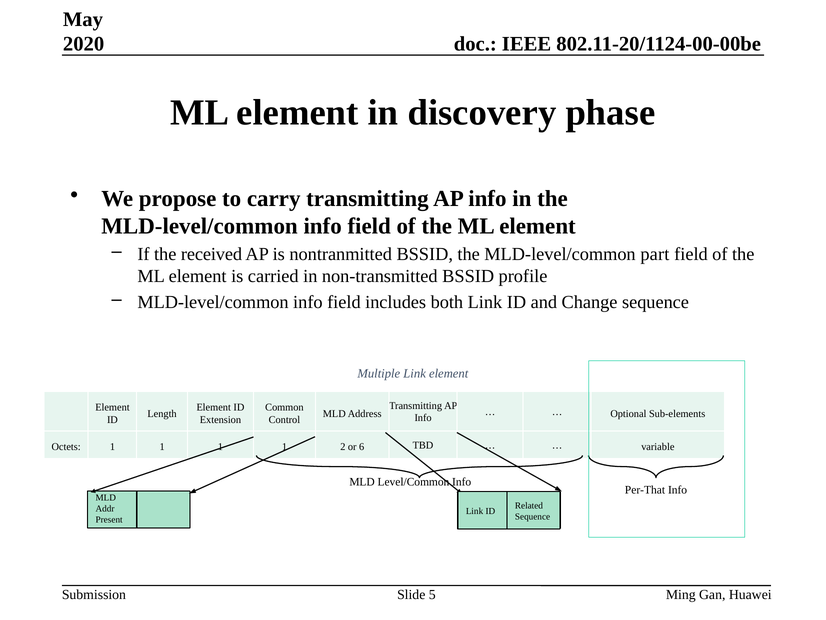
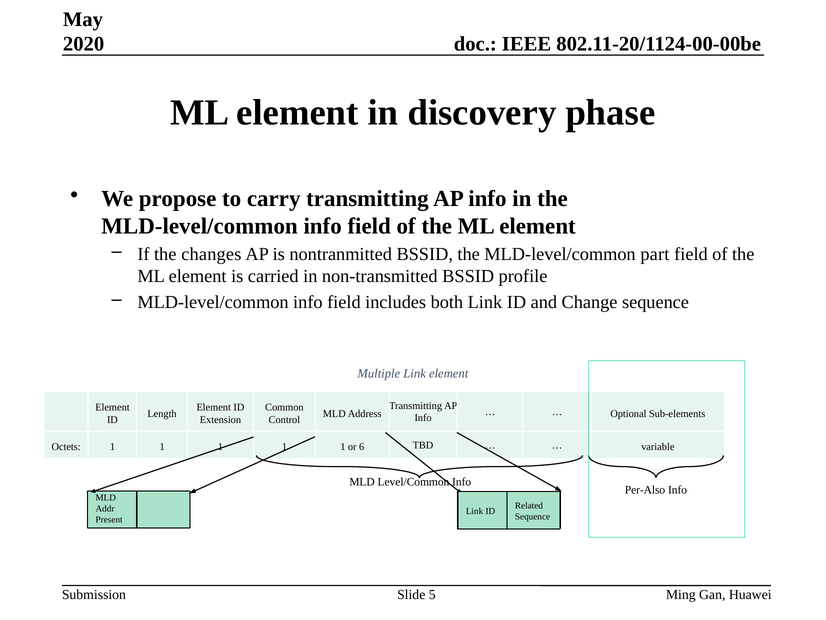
received: received -> changes (211, 254)
2: 2 -> 1 (343, 447)
Per-That: Per-That -> Per-Also (645, 489)
